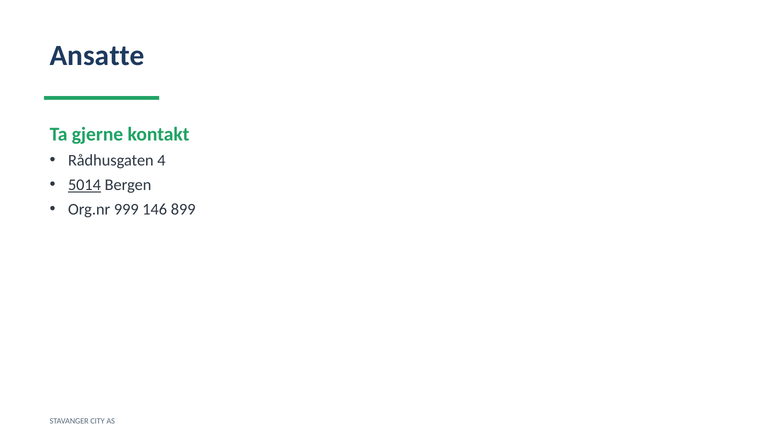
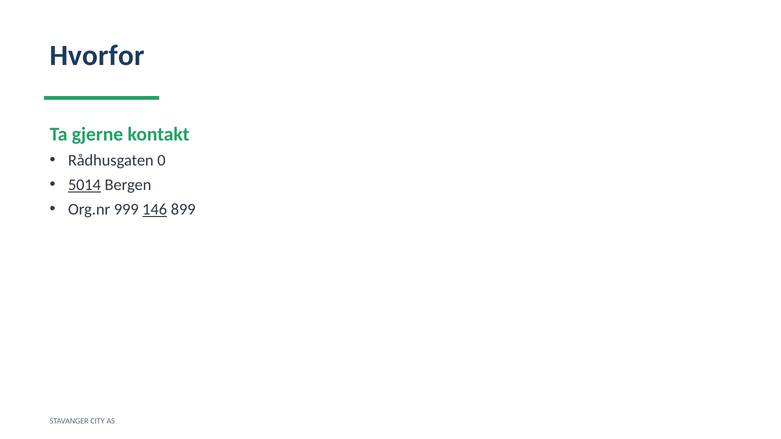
Ansatte: Ansatte -> Hvorfor (97, 56)
4: 4 -> 0 (161, 161)
146 underline: none -> present (155, 209)
